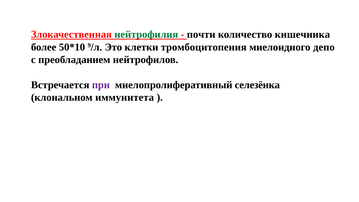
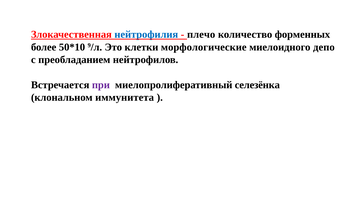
нейтрофилия colour: green -> blue (146, 34)
почти: почти -> плечо (201, 34)
кишечника: кишечника -> форменных (302, 34)
тромбоцитопения: тромбоцитопения -> морфологические (204, 47)
